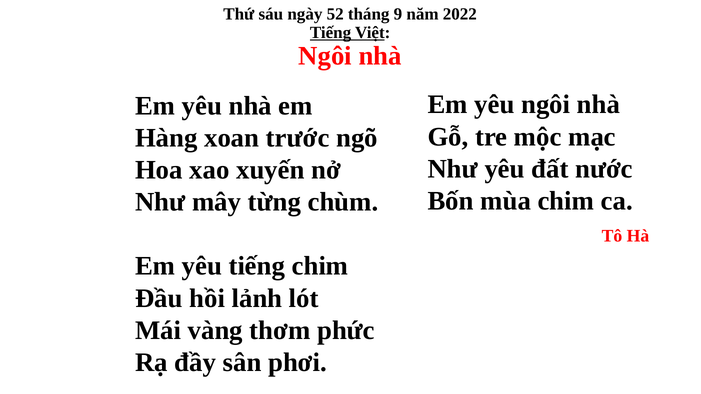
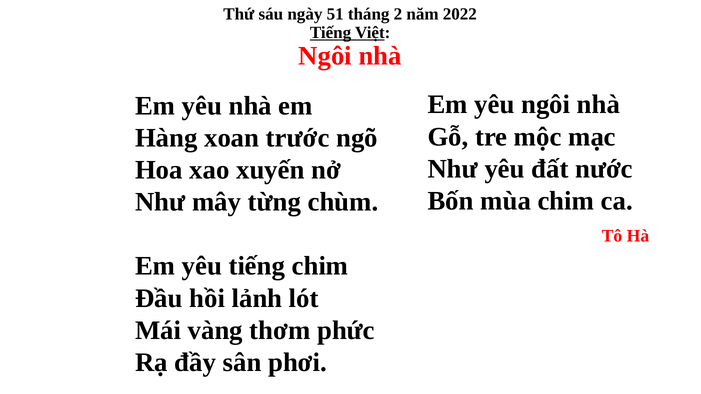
52: 52 -> 51 (335, 14)
9: 9 -> 2 (398, 14)
